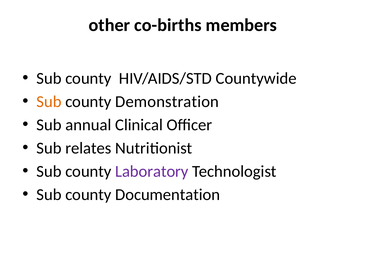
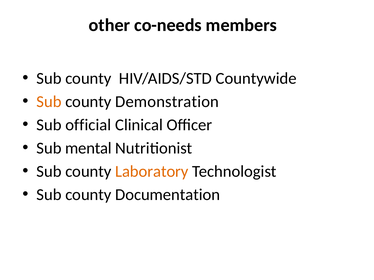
co-births: co-births -> co-needs (168, 25)
annual: annual -> official (88, 125)
relates: relates -> mental (88, 148)
Laboratory colour: purple -> orange (152, 172)
